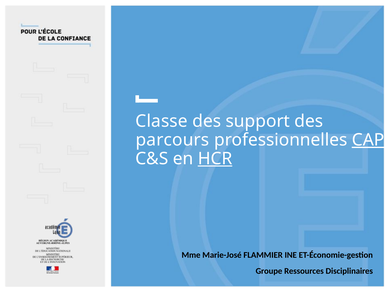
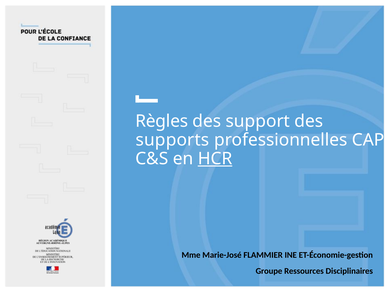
Classe: Classe -> Règles (162, 121)
parcours: parcours -> supports (172, 140)
CAP underline: present -> none (368, 140)
